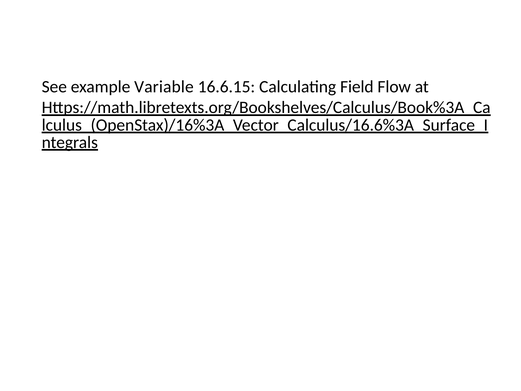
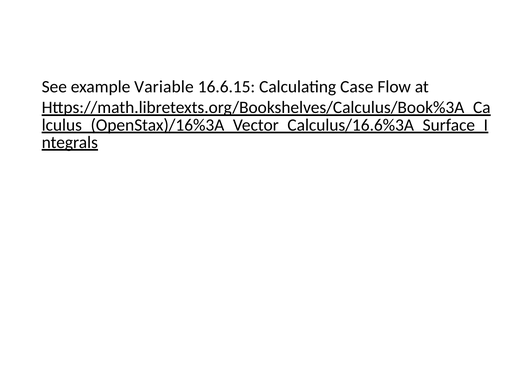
Field: Field -> Case (357, 87)
